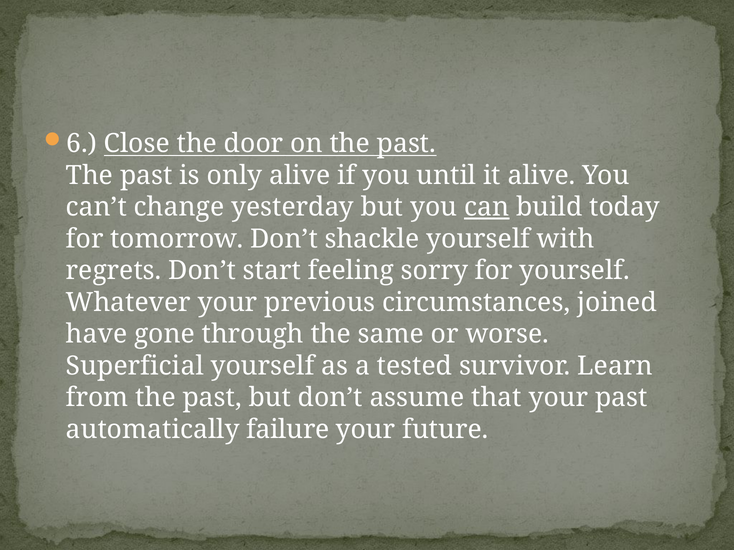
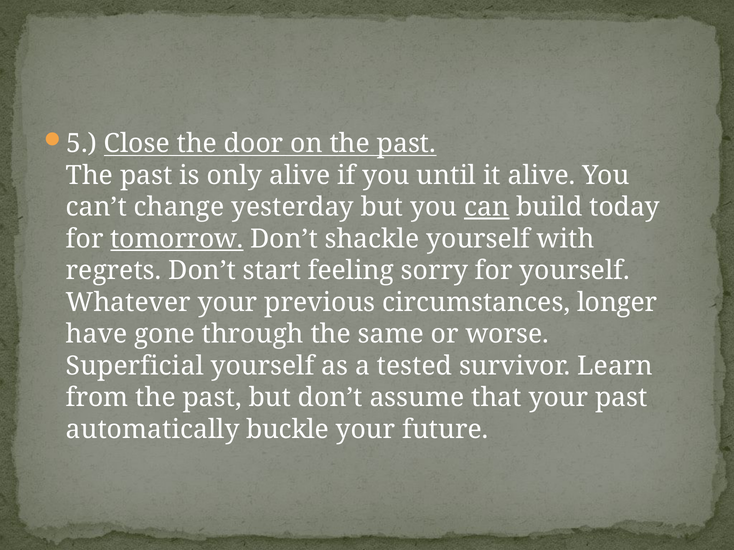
6: 6 -> 5 (82, 144)
tomorrow underline: none -> present (177, 239)
joined: joined -> longer (617, 303)
failure: failure -> buckle (288, 430)
